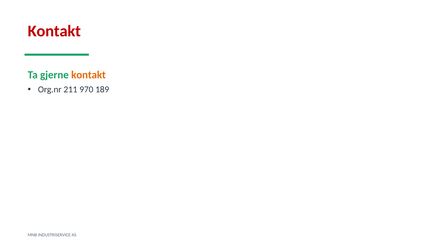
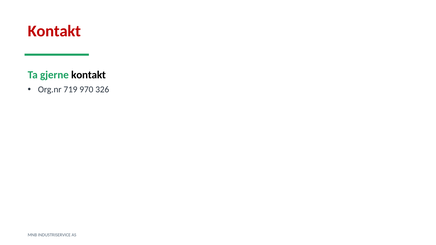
kontakt colour: orange -> black (89, 75)
211: 211 -> 719 (70, 90)
189: 189 -> 326 (102, 90)
